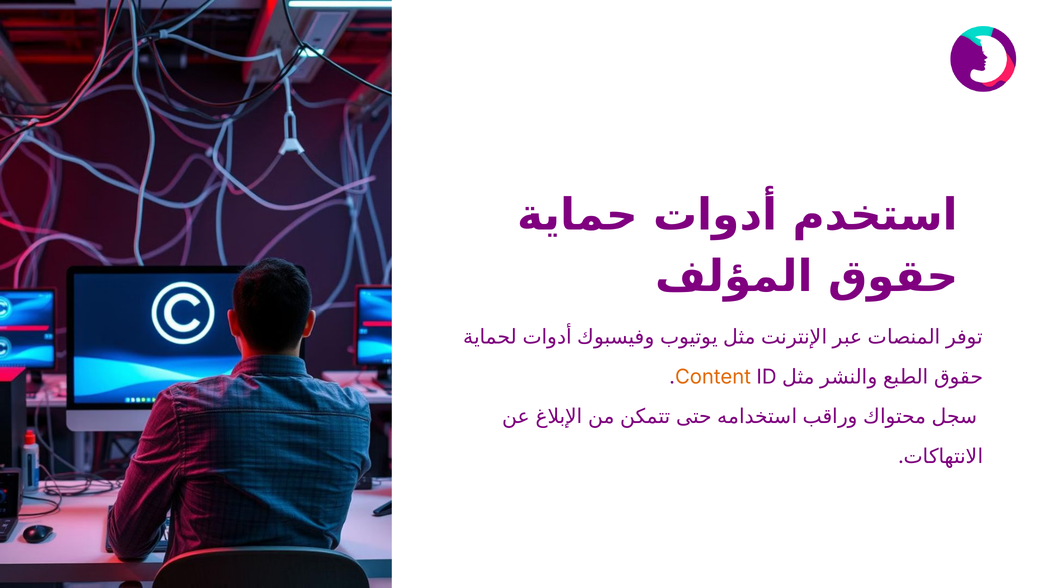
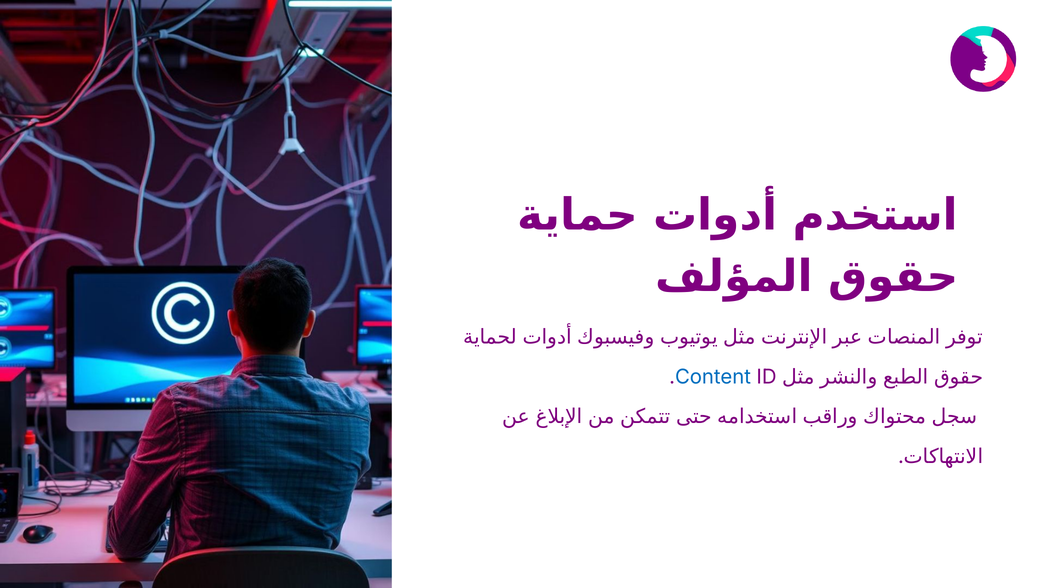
Content colour: orange -> blue (713, 377)
